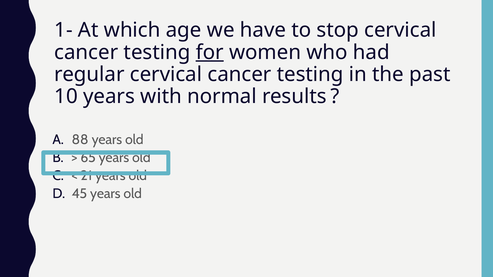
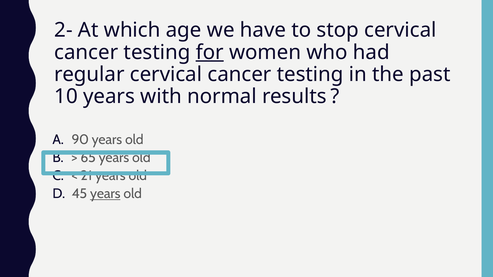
1-: 1- -> 2- (63, 30)
88: 88 -> 90 (80, 140)
years underline: none -> present (105, 194)
